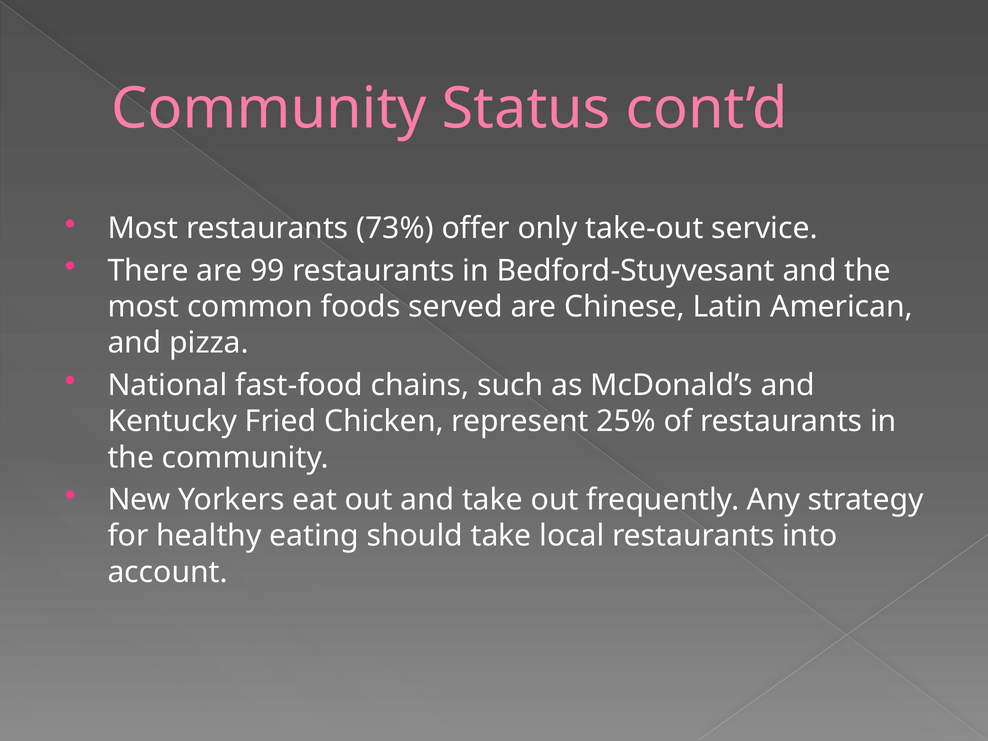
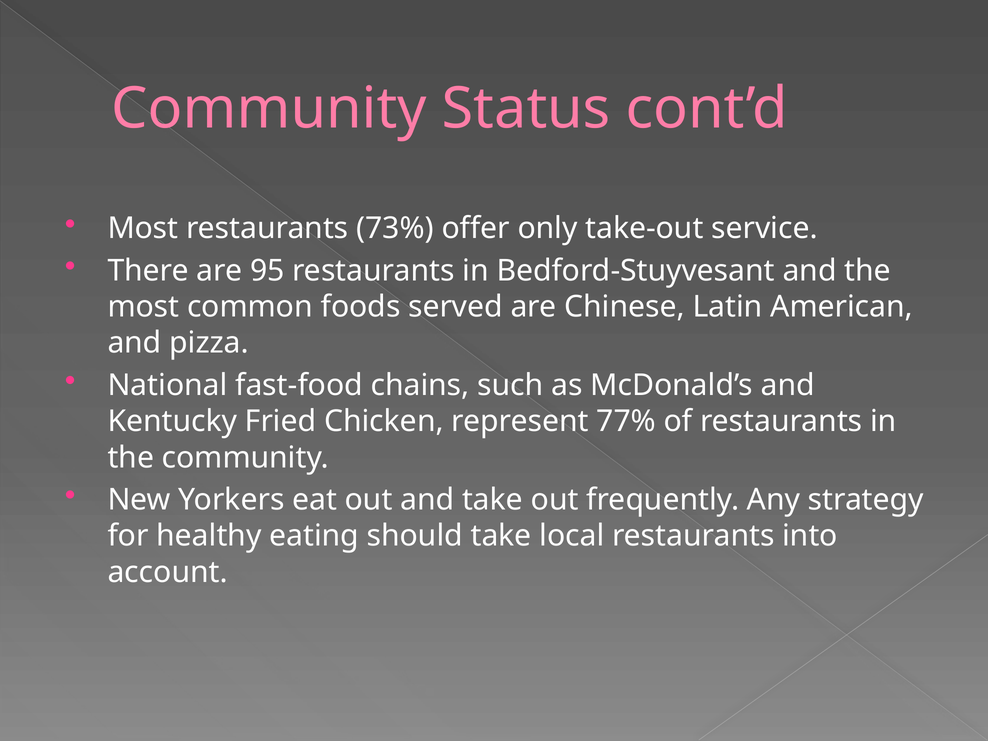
99: 99 -> 95 (267, 271)
25%: 25% -> 77% (626, 421)
